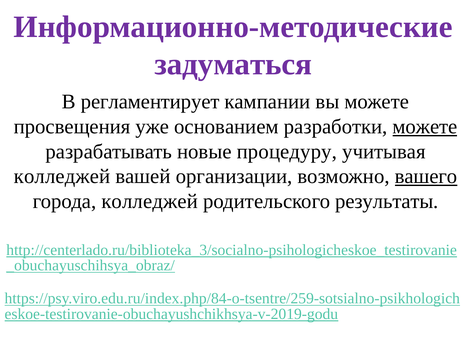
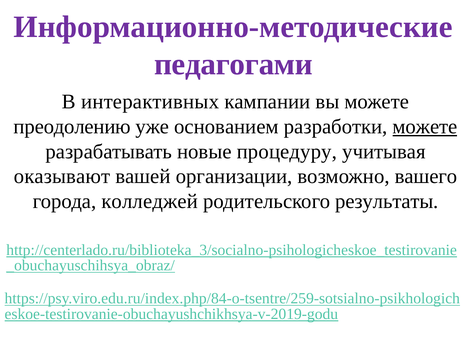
задуматься: задуматься -> педагогами (233, 64)
регламентирует: регламентирует -> интерактивных (150, 102)
просвещения: просвещения -> преодолению (72, 127)
колледжей: колледжей -> оказывают (62, 177)
вашего underline: present -> none (426, 177)
